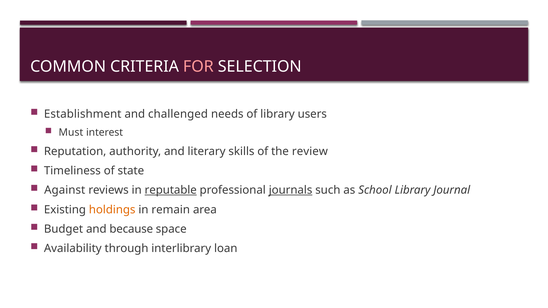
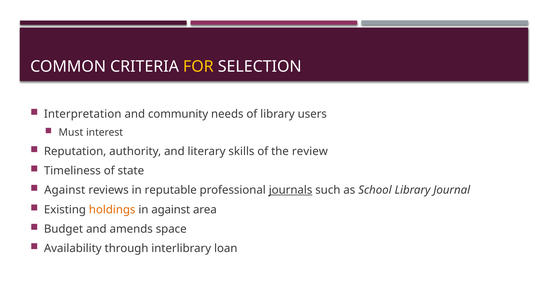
FOR colour: pink -> yellow (198, 67)
Establishment: Establishment -> Interpretation (83, 114)
challenged: challenged -> community (178, 114)
reputable underline: present -> none (171, 190)
in remain: remain -> against (171, 210)
because: because -> amends (131, 229)
